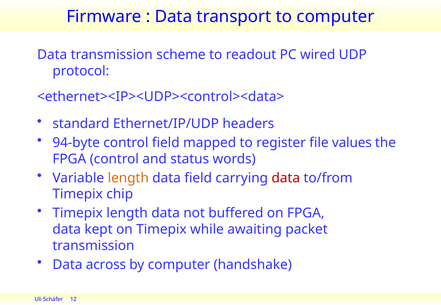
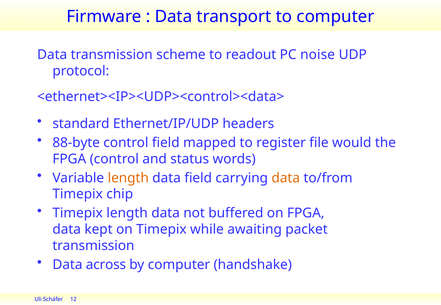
wired: wired -> noise (318, 55)
94-byte: 94-byte -> 88-byte (76, 143)
values: values -> would (352, 143)
data colour: red -> orange (286, 178)
